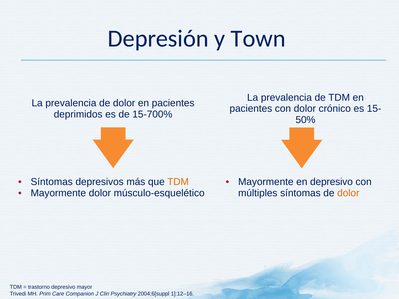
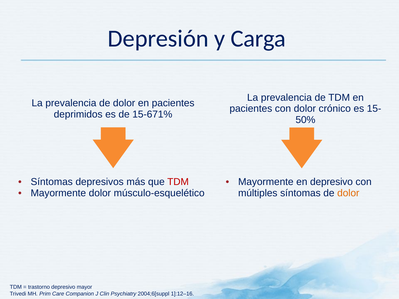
Town: Town -> Carga (258, 39)
15-700%: 15-700% -> 15-671% (152, 114)
TDM colour: orange -> red (178, 182)
